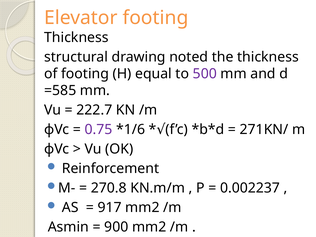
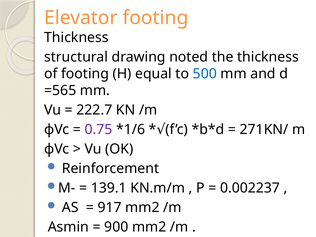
500 colour: purple -> blue (205, 74)
=585: =585 -> =565 (60, 91)
270.8: 270.8 -> 139.1 (109, 188)
